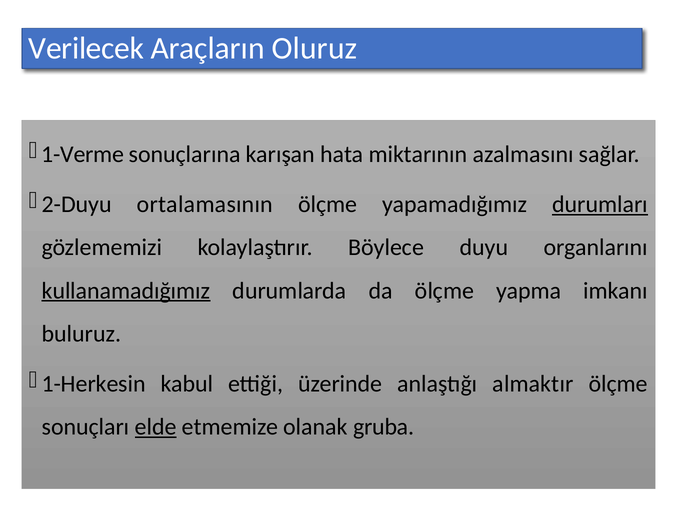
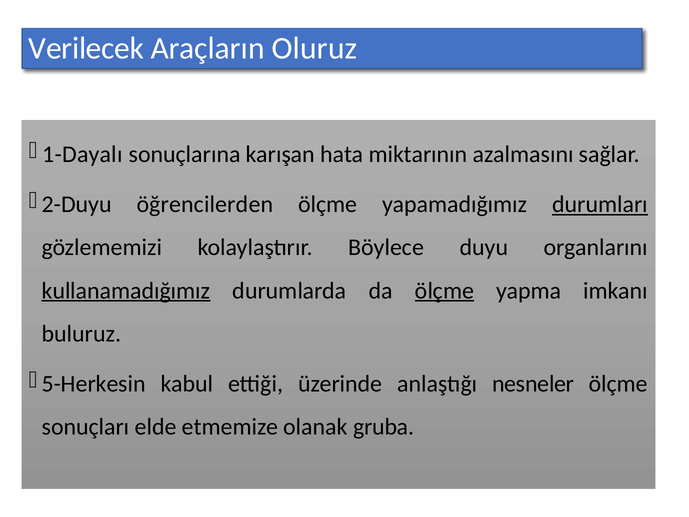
1-Verme: 1-Verme -> 1-Dayalı (82, 154)
ortalamasının: ortalamasının -> öğrencilerden (205, 204)
ölçme underline: none -> present (444, 290)
1-Herkesin: 1-Herkesin -> 5-Herkesin (94, 384)
almaktır: almaktır -> nesneler (533, 384)
elde underline: present -> none (156, 427)
